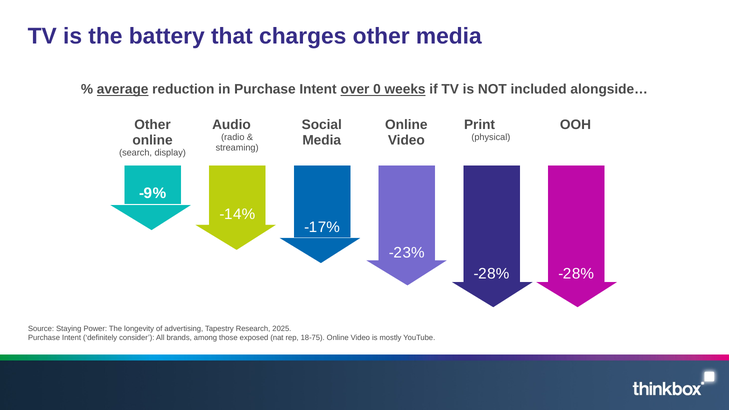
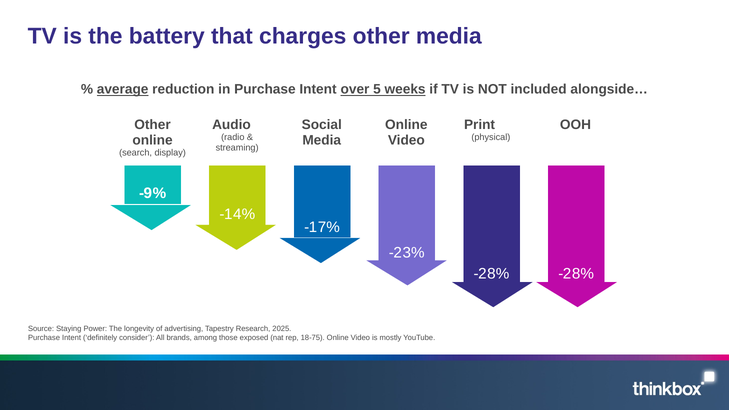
0: 0 -> 5 (377, 89)
